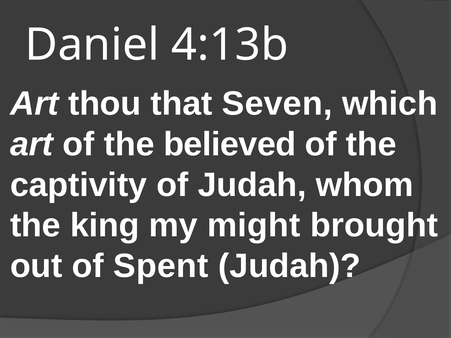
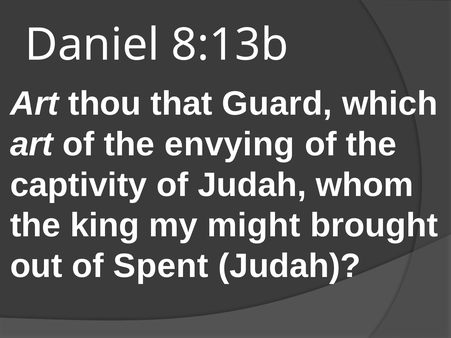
4:13b: 4:13b -> 8:13b (230, 45)
Seven: Seven -> Guard (277, 104)
believed: believed -> envying (229, 144)
